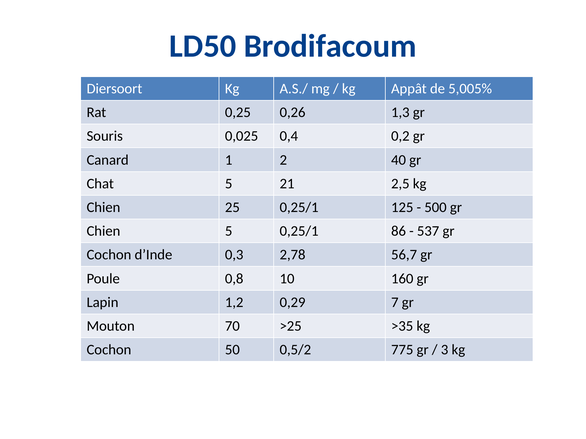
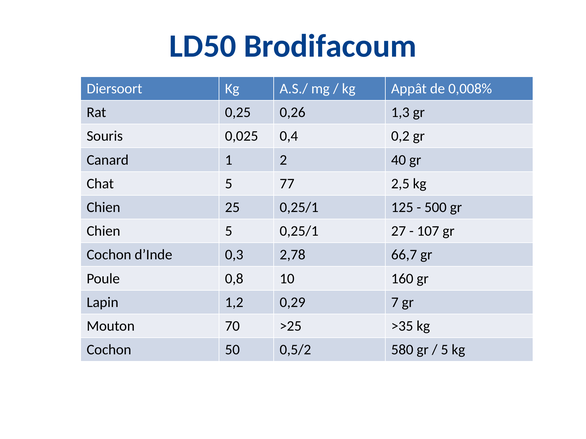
5,005%: 5,005% -> 0,008% (470, 89)
21: 21 -> 77 (287, 184)
86: 86 -> 27 (399, 231)
537: 537 -> 107 (428, 231)
56,7: 56,7 -> 66,7 (404, 255)
775: 775 -> 580 (402, 350)
3: 3 -> 5 (445, 350)
